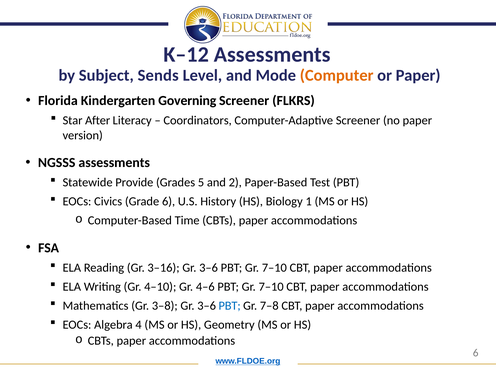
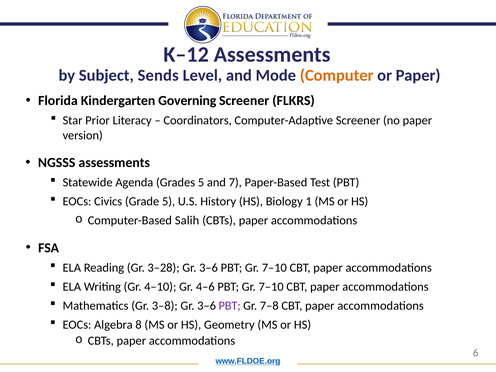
After: After -> Prior (98, 120)
Provide: Provide -> Agenda (134, 182)
2: 2 -> 7 (235, 182)
Grade 6: 6 -> 5 (169, 201)
Time: Time -> Salih (187, 220)
3–16: 3–16 -> 3–28 (164, 268)
PBT colour: blue -> purple (230, 306)
4: 4 -> 8 (139, 325)
